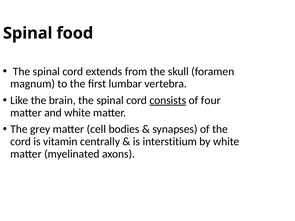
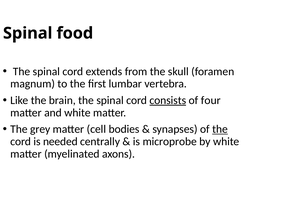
the underline: none -> present (220, 129)
vitamin: vitamin -> needed (60, 142)
interstitium: interstitium -> microprobe (170, 142)
